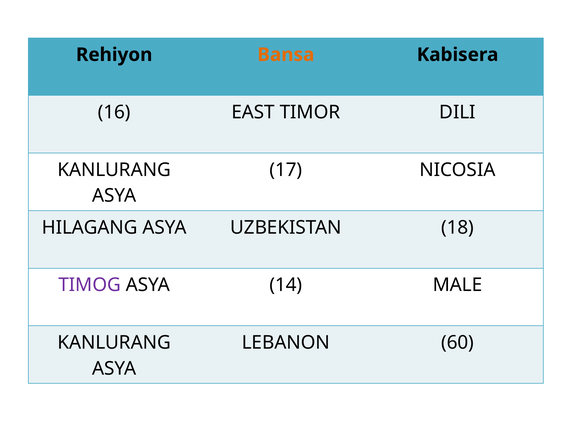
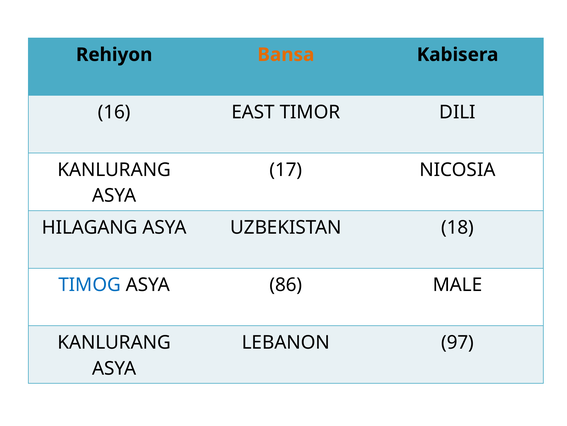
TIMOG colour: purple -> blue (90, 285)
14: 14 -> 86 (286, 285)
60: 60 -> 97 (458, 342)
